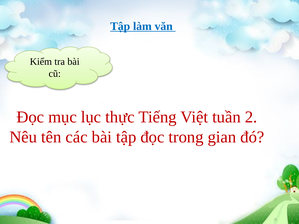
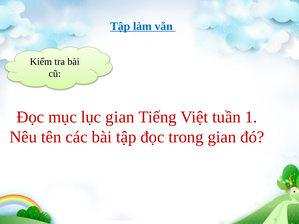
lục thực: thực -> gian (120, 117)
2: 2 -> 1 (251, 117)
